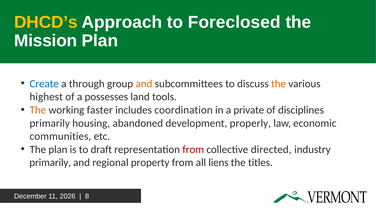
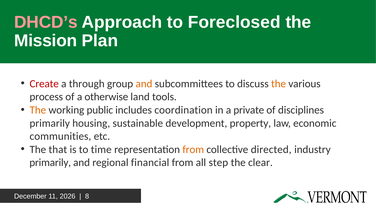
DHCD’s colour: yellow -> pink (46, 22)
Create colour: blue -> red (44, 84)
highest: highest -> process (46, 97)
possesses: possesses -> otherwise (106, 97)
faster: faster -> public (100, 110)
abandoned: abandoned -> sustainable (138, 123)
properly: properly -> property (250, 123)
The plan: plan -> that (58, 150)
draft: draft -> time (101, 150)
from colour: red -> orange (193, 150)
property: property -> financial (150, 163)
liens: liens -> step (218, 163)
titles: titles -> clear (260, 163)
